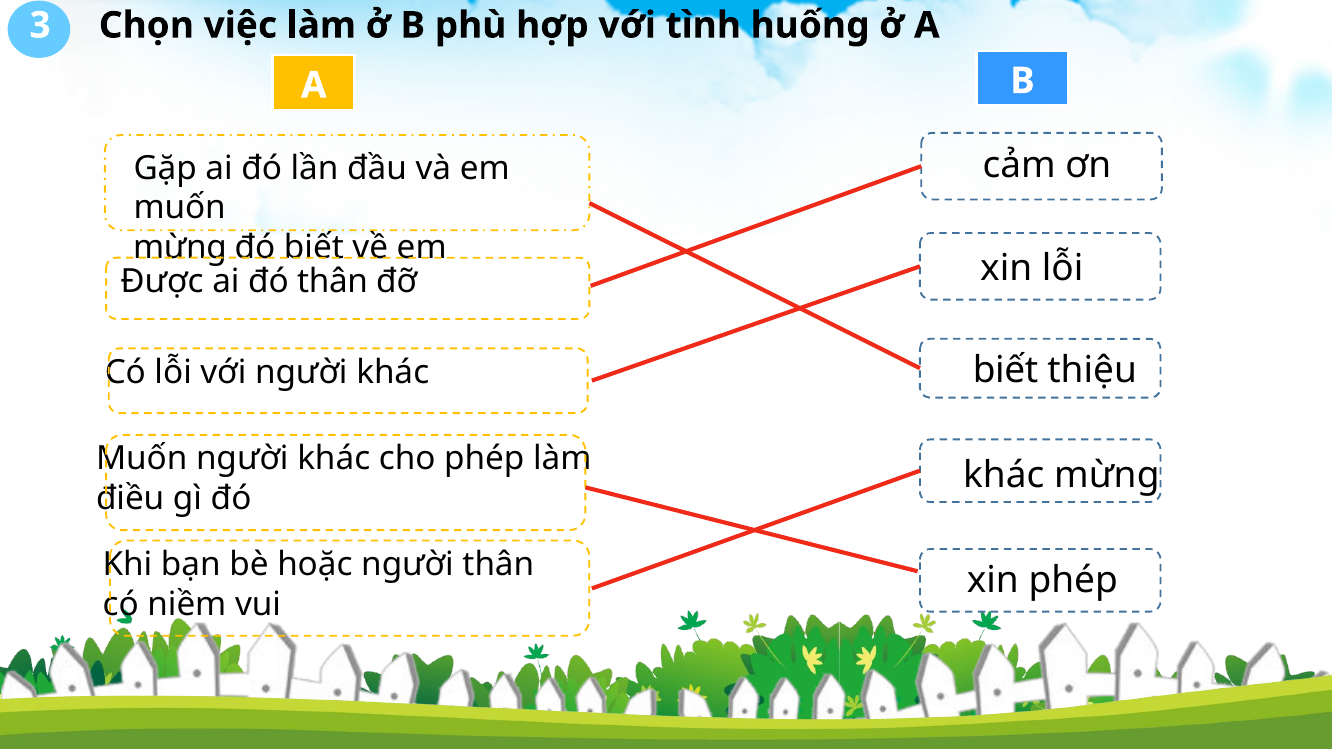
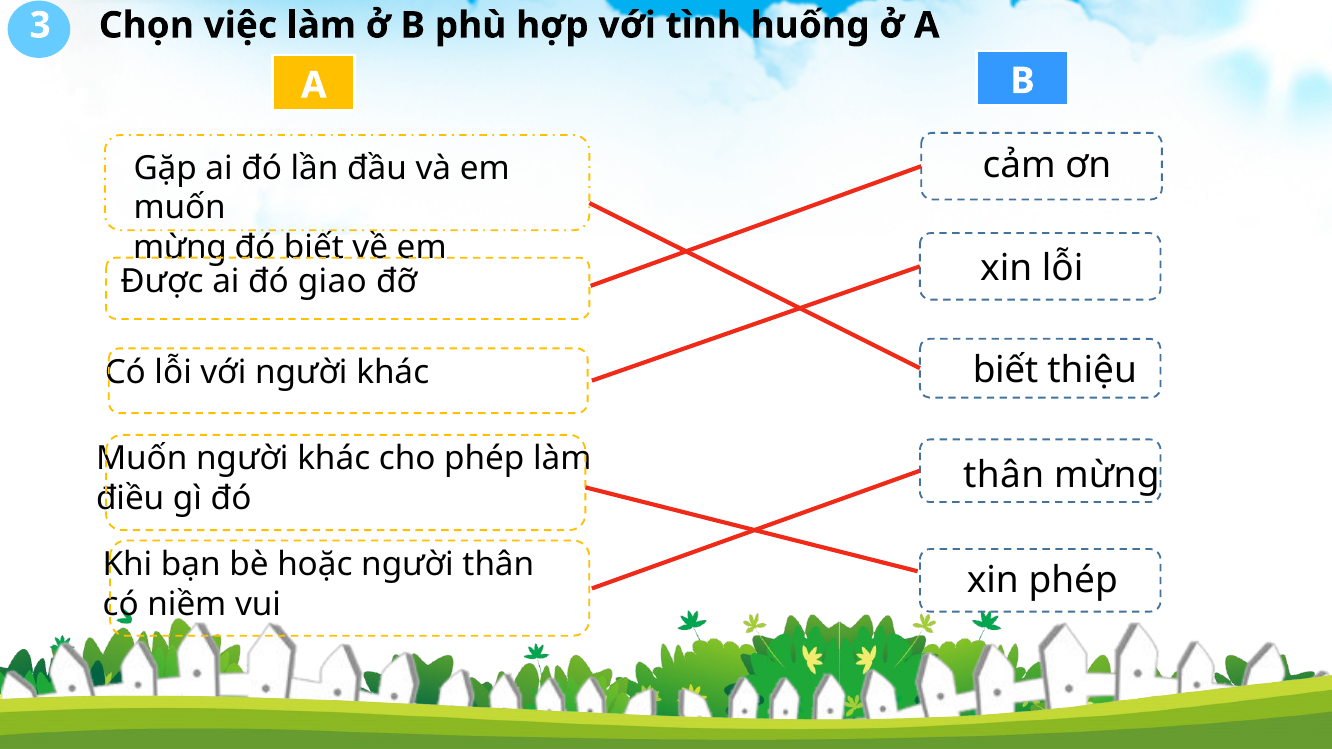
đó thân: thân -> giao (332, 282)
khác: khác -> thân (1004, 475)
